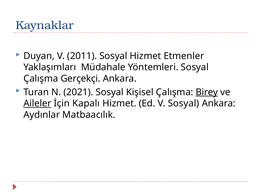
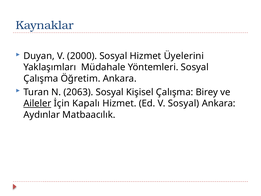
2011: 2011 -> 2000 (82, 56)
Etmenler: Etmenler -> Üyelerini (184, 56)
Gerçekçi: Gerçekçi -> Öğretim (80, 78)
2021: 2021 -> 2063 (78, 92)
Birey underline: present -> none (207, 92)
